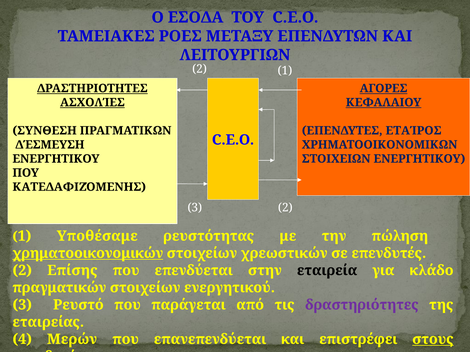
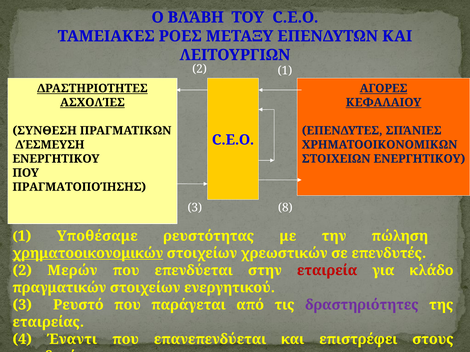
ΕΣΟΔΑ: ΕΣΟΔΑ -> ΒΛΆΒΗ (196, 17)
ΕΤΑΊΡΟΣ: ΕΤΑΊΡΟΣ -> ΣΠΆΝΙΕΣ (414, 131)
ΚΑΤΕΔΑΦΙΖΌΜΕΝΗΣ: ΚΑΤΕΔΑΦΙΖΌΜΕΝΗΣ -> ΠΡΑΓΜΑΤΟΠΟΊΗΣΗΣ (79, 187)
3 2: 2 -> 8 (285, 208)
Επίσης: Επίσης -> Μερών (72, 271)
εταιρεία colour: black -> red (327, 271)
Μερών: Μερών -> Έναντι (72, 340)
στους underline: present -> none (433, 340)
